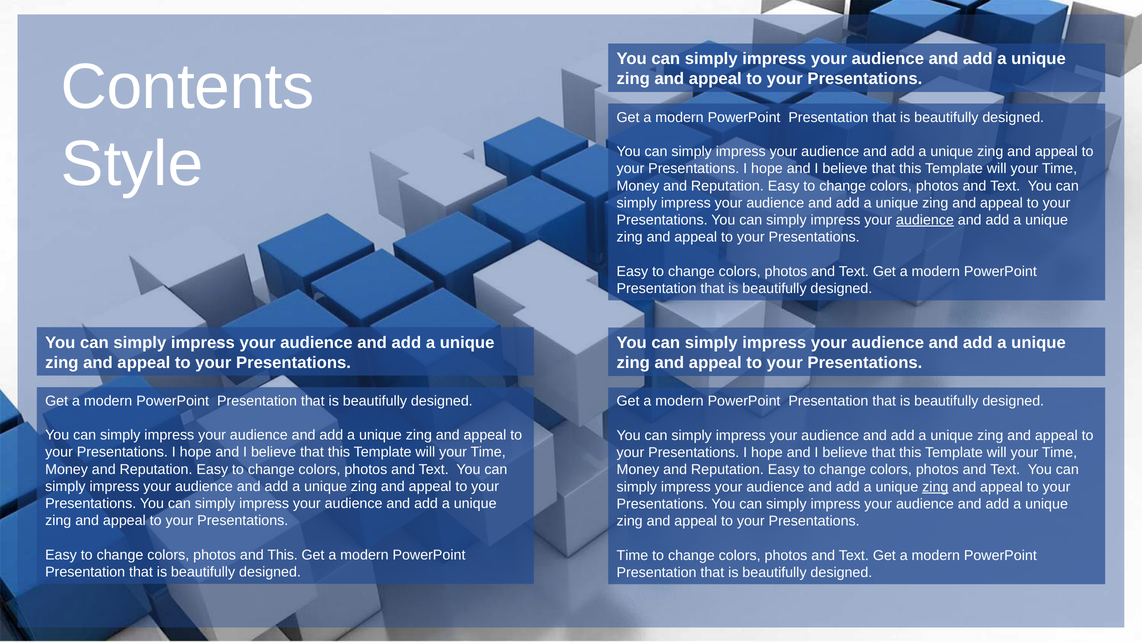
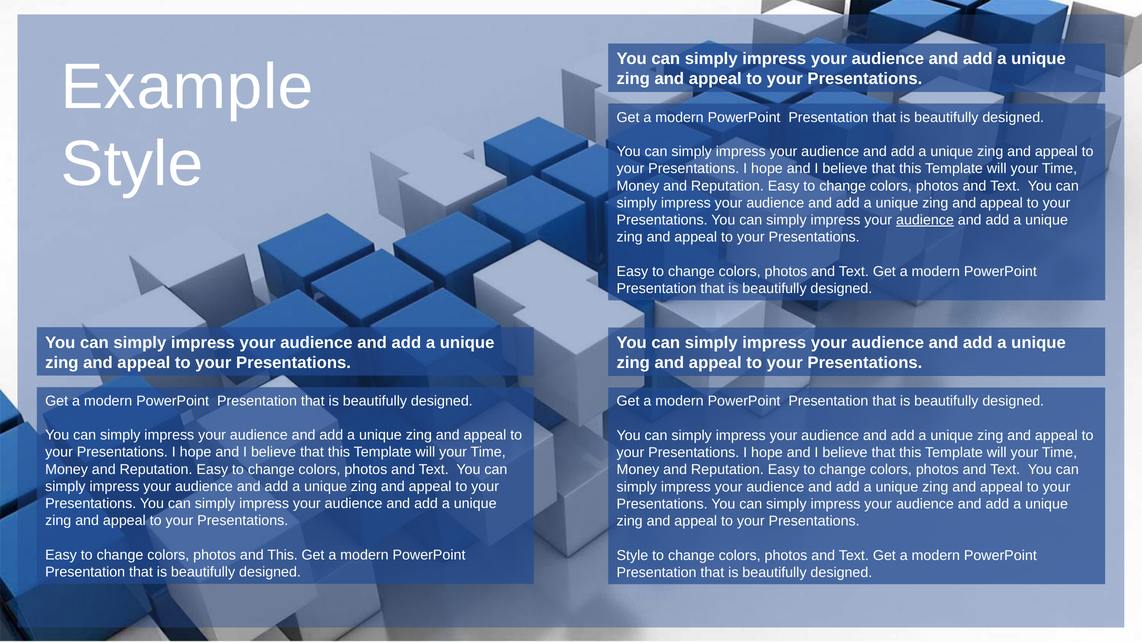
Contents: Contents -> Example (187, 87)
zing underline: present -> none (935, 487)
Time: Time -> Style (632, 556)
